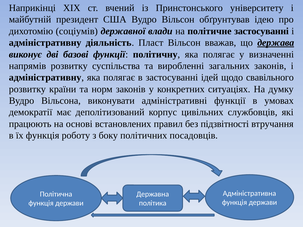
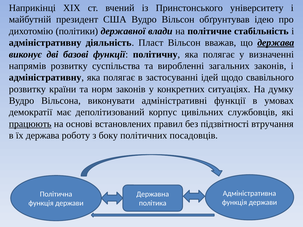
соціумів: соціумів -> політики (77, 31)
політичне застосуванні: застосуванні -> стабільність (261, 31)
працюють underline: none -> present (30, 124)
їх функція: функція -> держава (43, 136)
